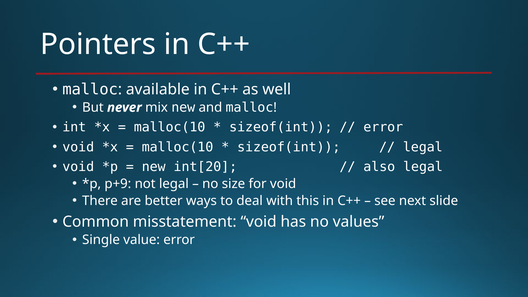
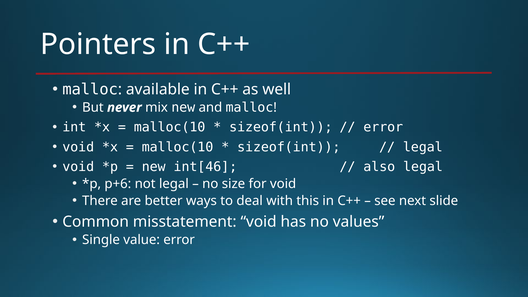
int[20: int[20 -> int[46 (205, 167)
p+9: p+9 -> p+6 (118, 184)
